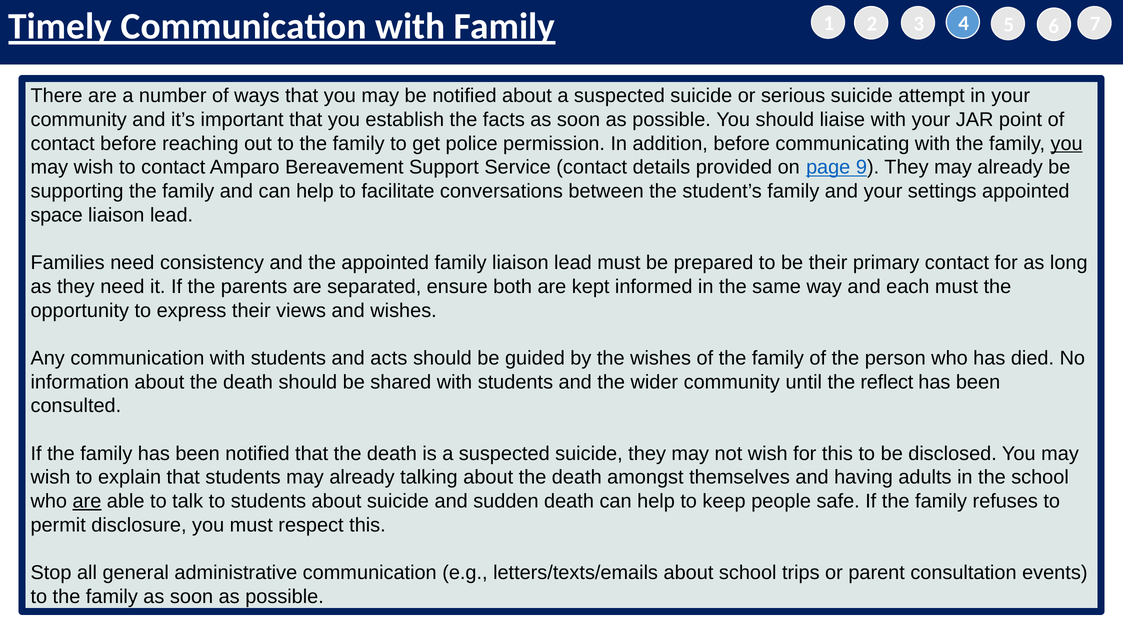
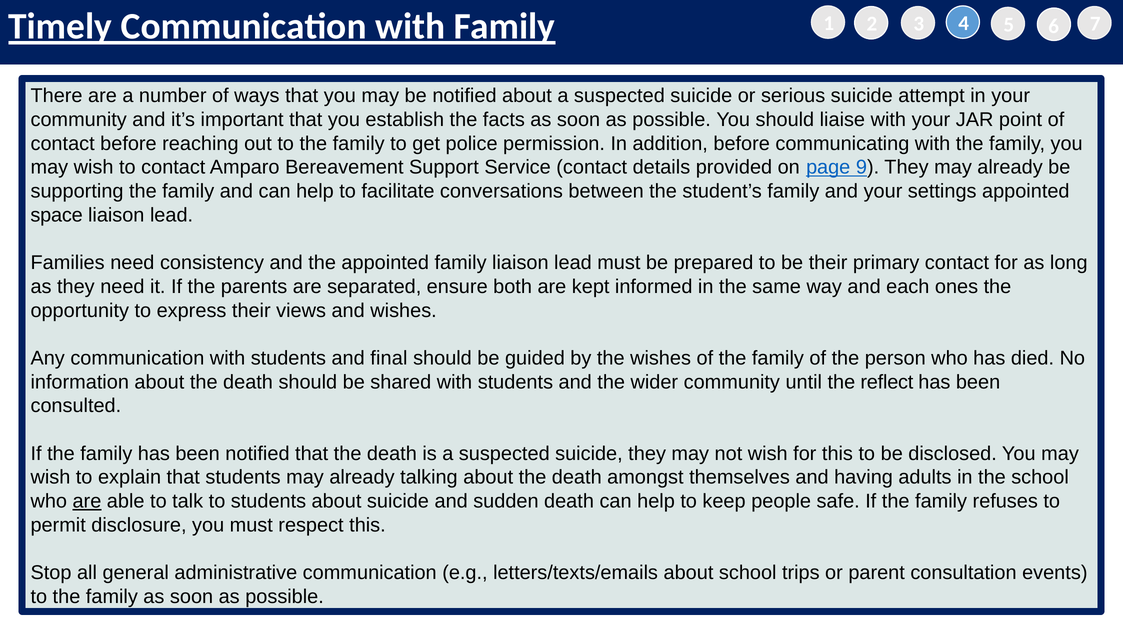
you underline: present -> none (1067, 144)
each must: must -> ones (957, 287)
acts: acts -> final (389, 359)
